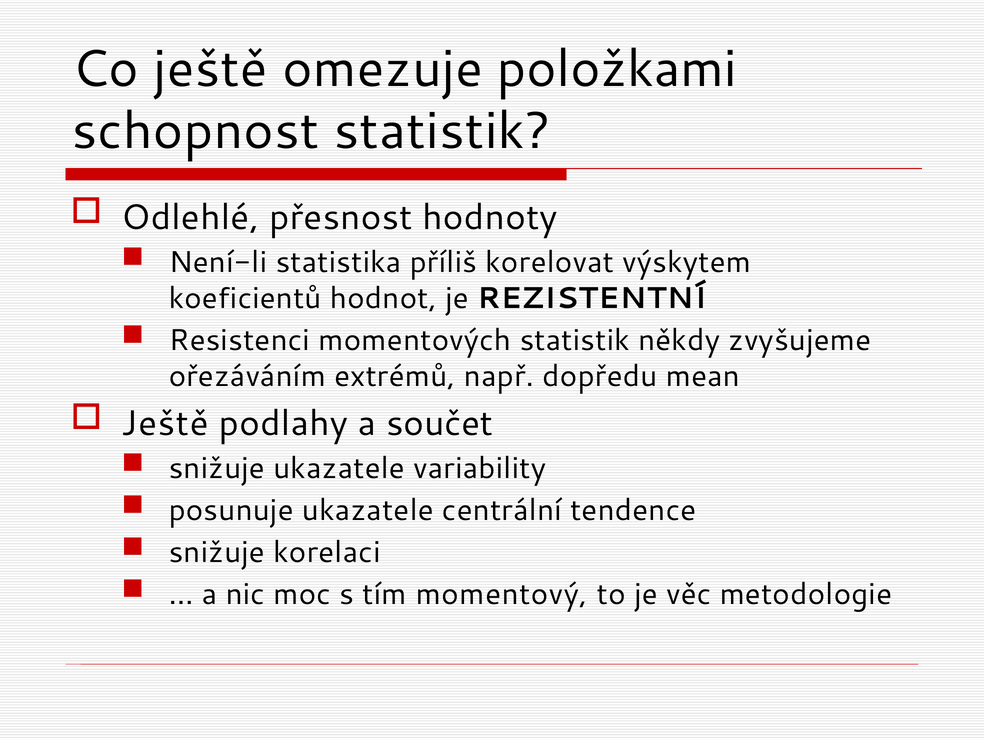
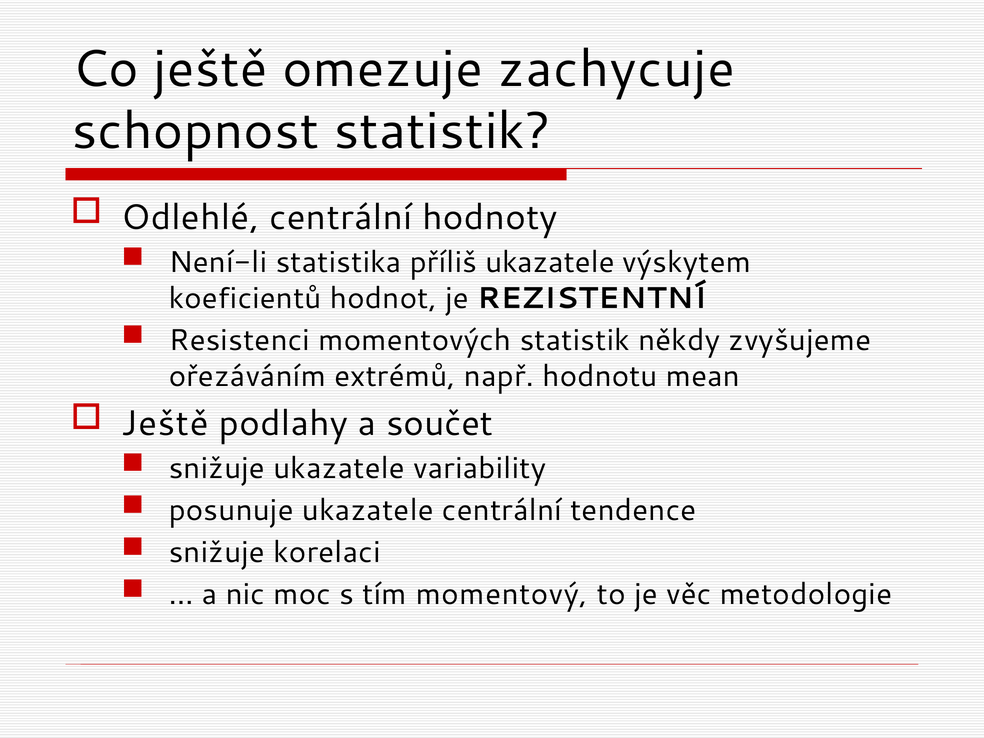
položkami: položkami -> zachycuje (616, 69)
Odlehlé přesnost: přesnost -> centrální (341, 217)
příliš korelovat: korelovat -> ukazatele (550, 262)
dopředu: dopředu -> hodnotu (600, 376)
